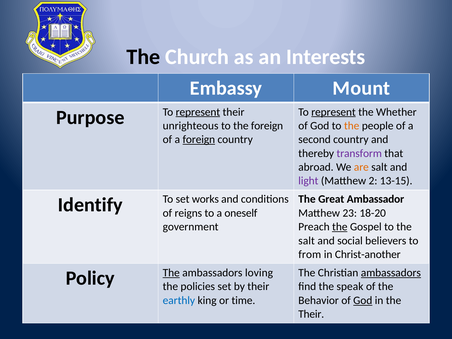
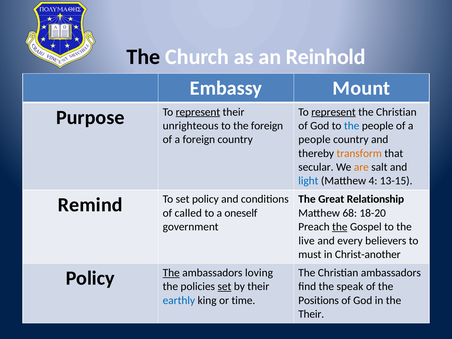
Interests: Interests -> Reinhold (326, 57)
Whether: Whether -> Christian (396, 112)
the colour: orange -> blue (352, 126)
foreign underline: present -> none (199, 140)
second: second -> people (314, 140)
transform colour: purple -> orange (359, 153)
abroad: abroad -> secular (316, 167)
light colour: purple -> blue (308, 181)
2: 2 -> 4 (373, 181)
Ambassador: Ambassador -> Relationship (375, 199)
Identify: Identify -> Remind (90, 205)
set works: works -> policy (205, 199)
reigns: reigns -> called (188, 213)
23: 23 -> 68 (350, 213)
salt: salt -> live (307, 241)
social: social -> every (350, 241)
from: from -> must (310, 254)
ambassadors underline: present -> none (391, 273)
set underline: none -> present (224, 287)
Behavior: Behavior -> Positions (319, 300)
God underline: present -> none (363, 300)
